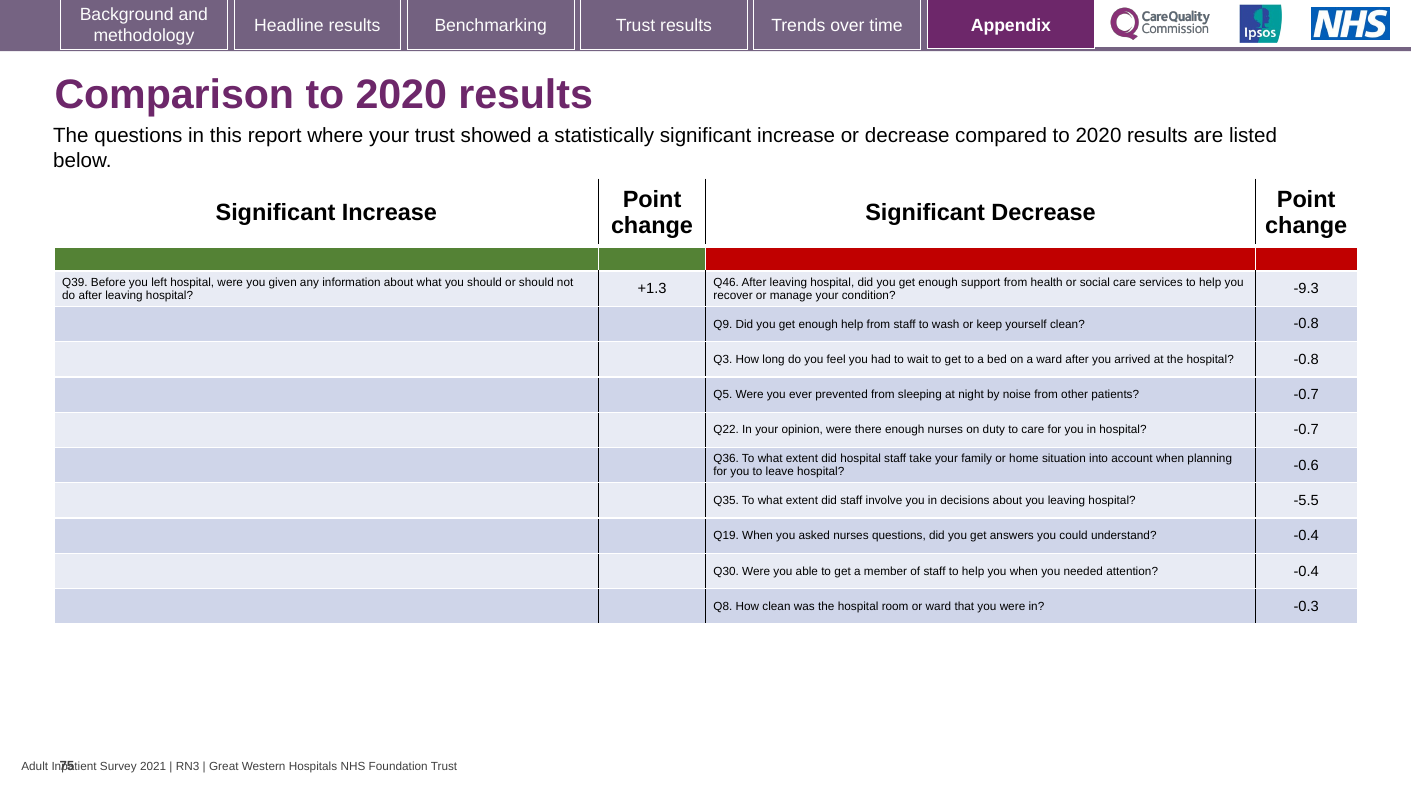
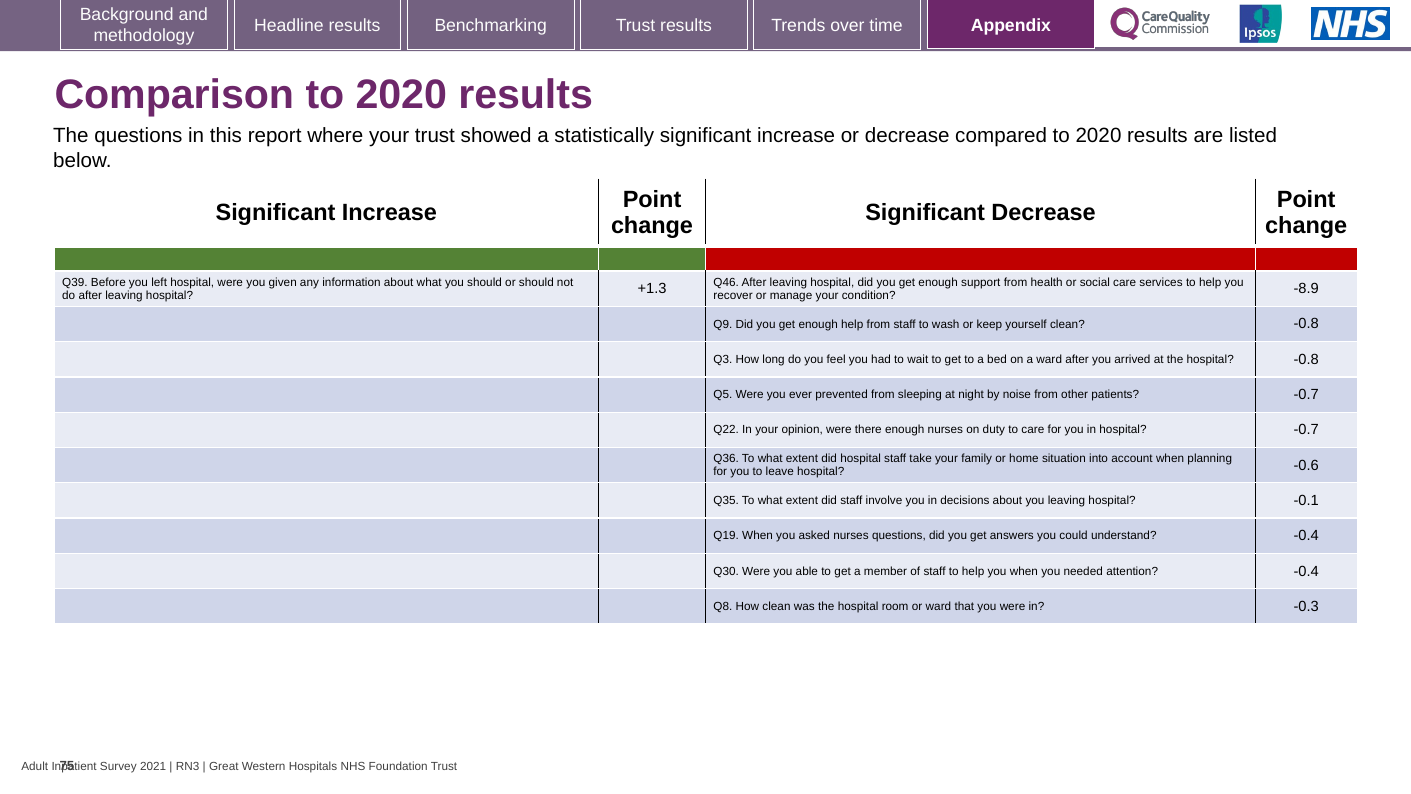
-9.3: -9.3 -> -8.9 (1306, 289)
-5.5: -5.5 -> -0.1 (1306, 500)
